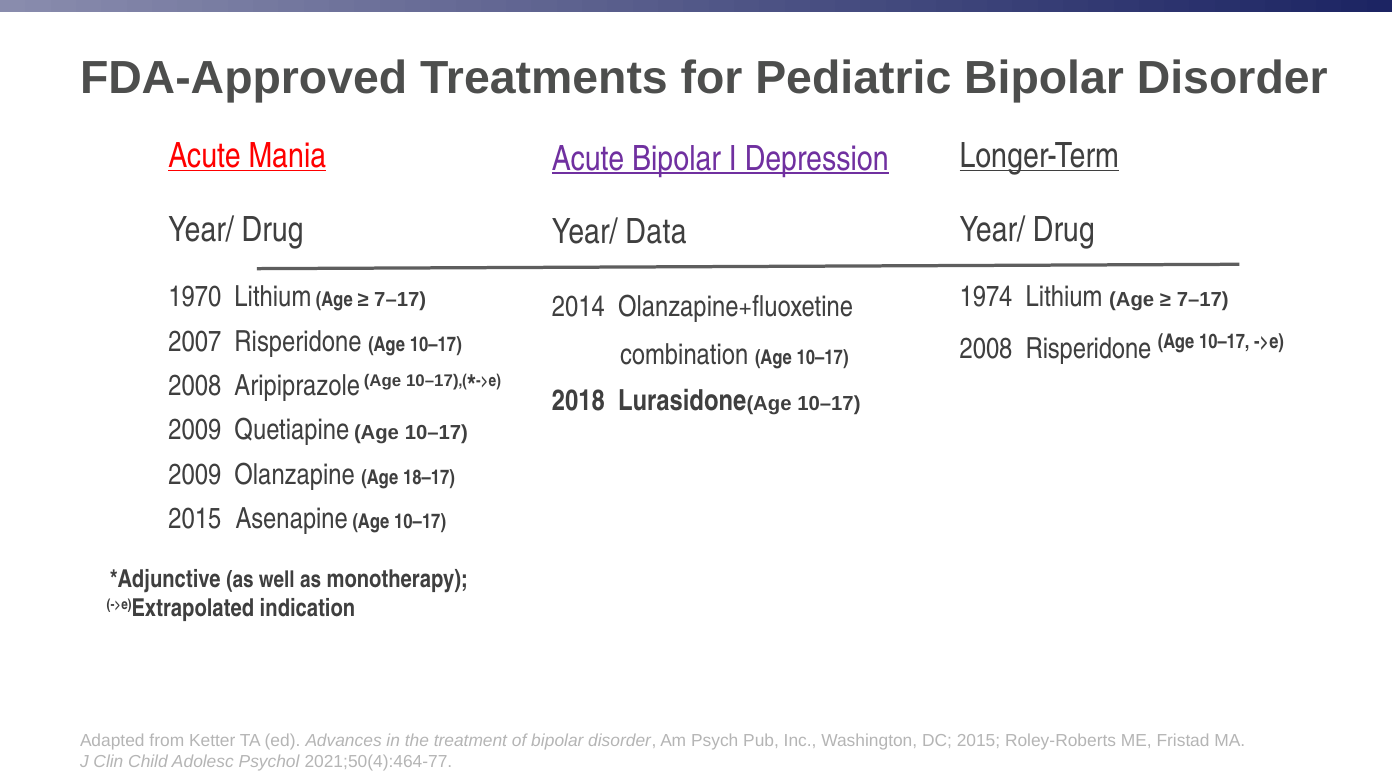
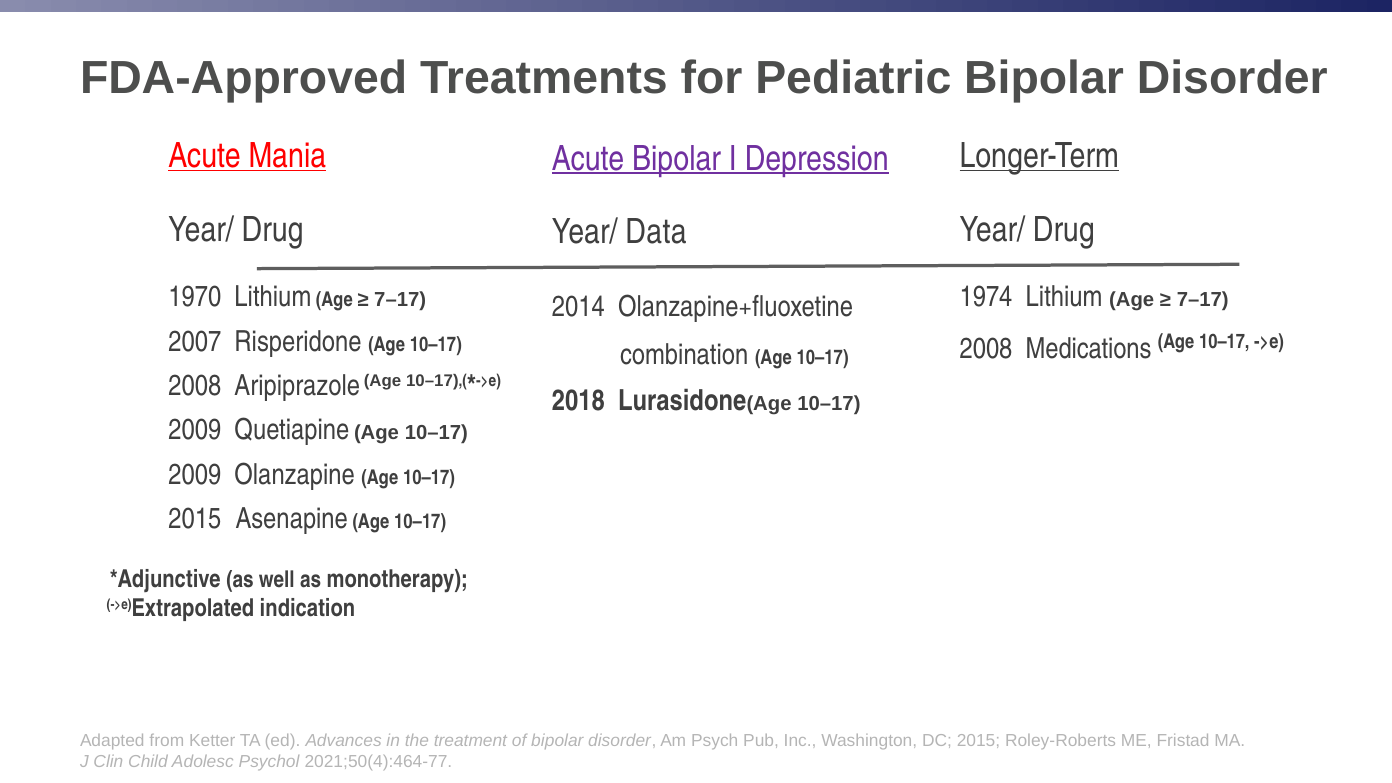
2008 Risperidone: Risperidone -> Medications (1089, 349)
Olanzapine Age 18–17: 18–17 -> 10–17 (429, 478)
